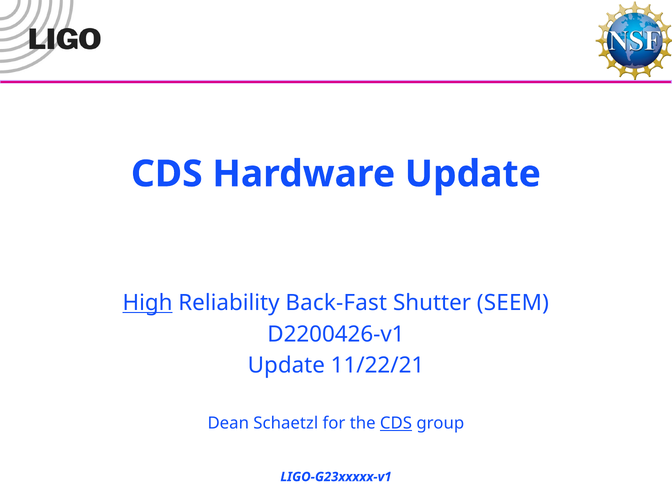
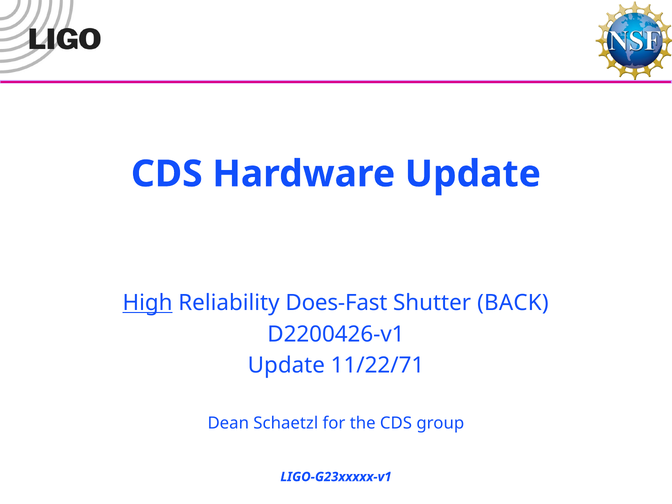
Back-Fast: Back-Fast -> Does-Fast (336, 303)
SEEM: SEEM -> BACK (513, 303)
11/22/21: 11/22/21 -> 11/22/71 (378, 366)
CDS underline: present -> none (396, 423)
